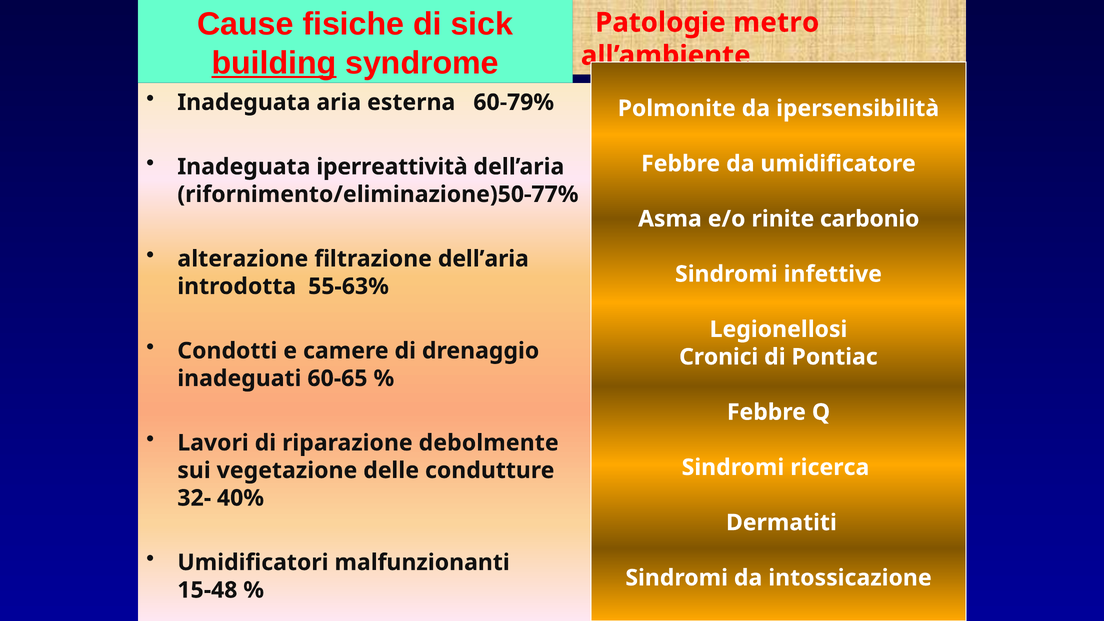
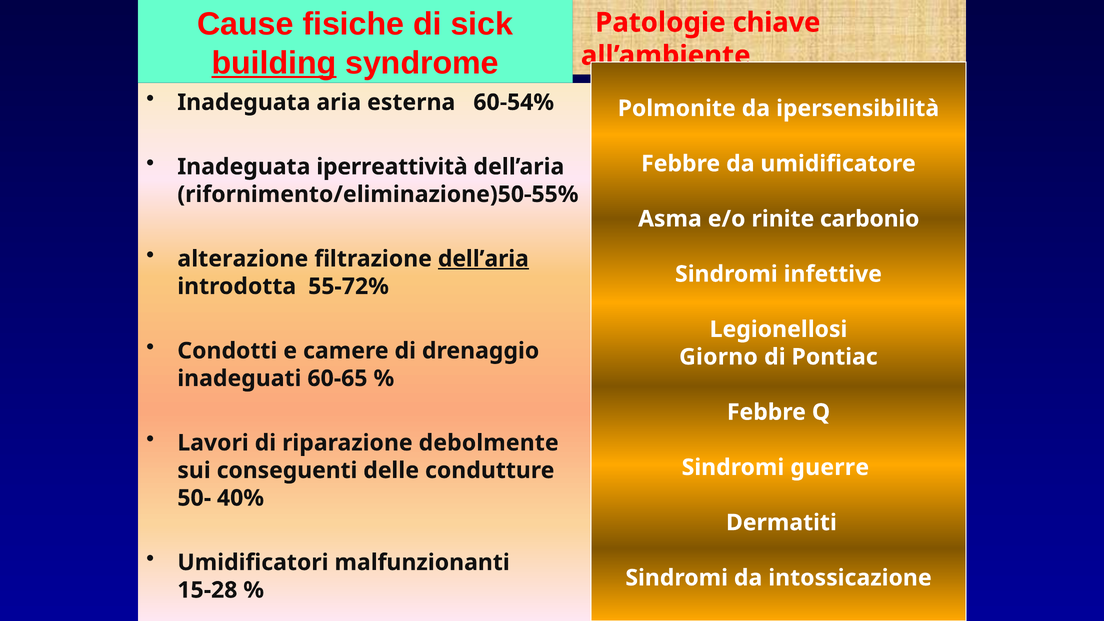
metro: metro -> chiave (776, 23)
60-79%: 60-79% -> 60-54% (514, 102)
rifornimento/eliminazione)50-77%: rifornimento/eliminazione)50-77% -> rifornimento/eliminazione)50-55% (378, 194)
dell’aria underline: none -> present (483, 259)
55-63%: 55-63% -> 55-72% (349, 286)
Cronici: Cronici -> Giorno (718, 357)
ricerca: ricerca -> guerre (830, 467)
vegetazione: vegetazione -> conseguenti (287, 470)
32-: 32- -> 50- (194, 498)
15-48: 15-48 -> 15-28 (207, 590)
